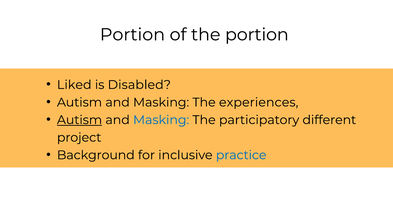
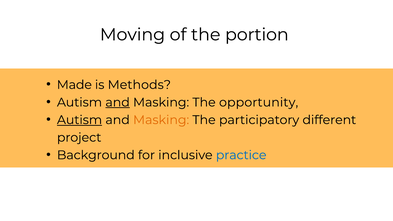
Portion: Portion -> Moving (132, 35)
Liked: Liked -> Made (74, 85)
Disabled: Disabled -> Methods (139, 85)
and underline: none -> present (118, 102)
experiences: experiences -> opportunity (259, 102)
Masking colour: blue -> orange (161, 120)
